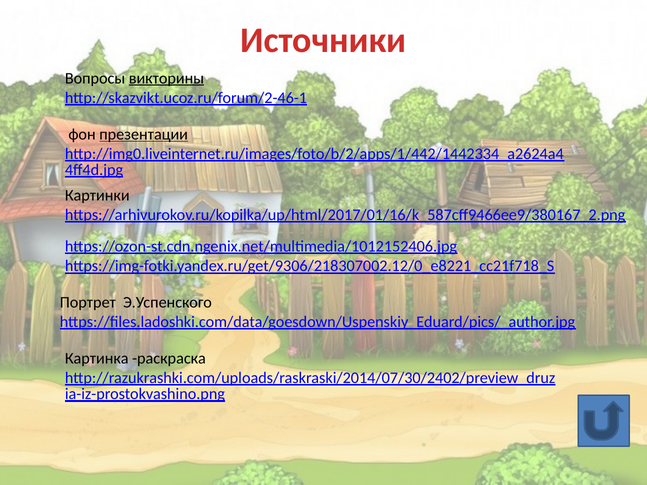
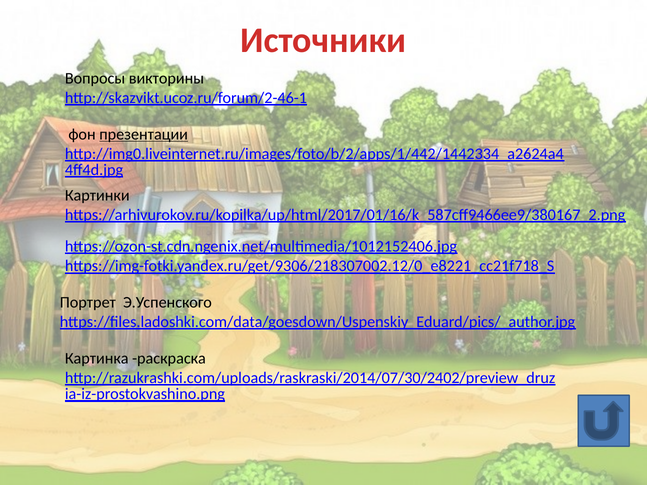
викторины underline: present -> none (166, 78)
